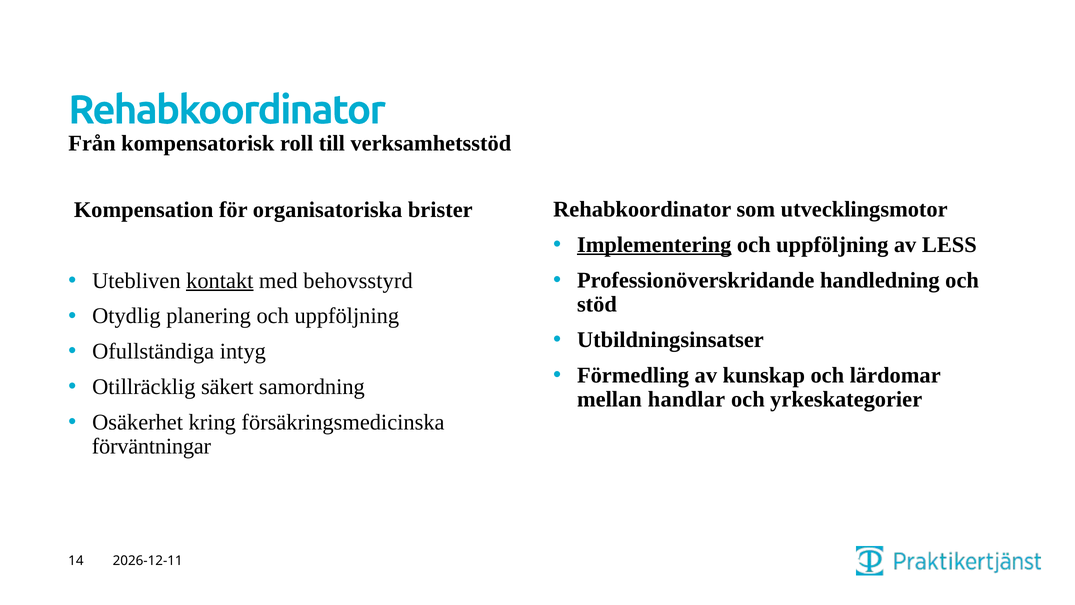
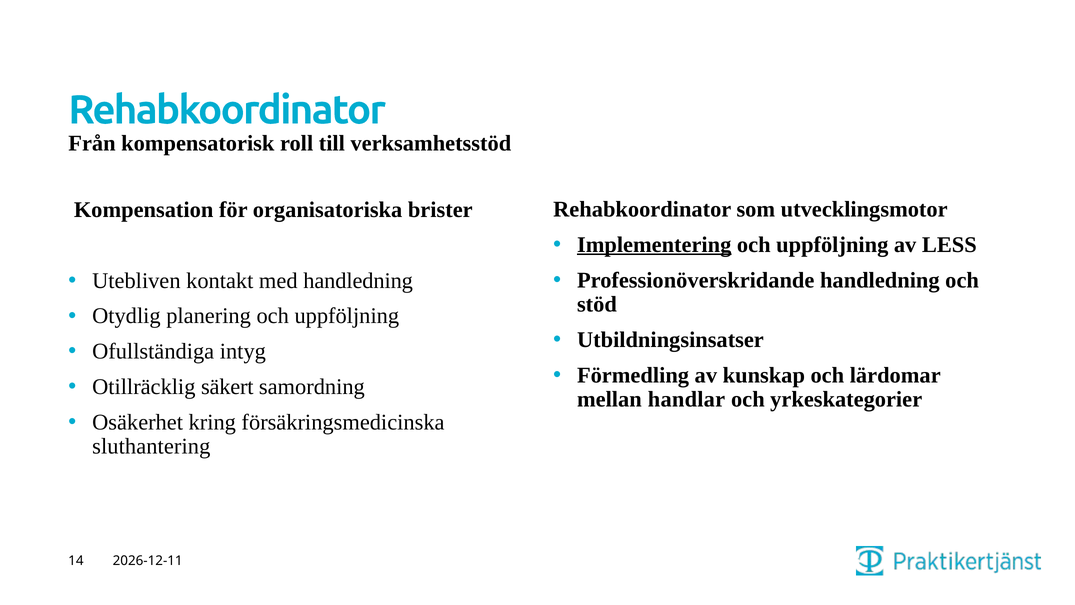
kontakt underline: present -> none (220, 280)
med behovsstyrd: behovsstyrd -> handledning (358, 280)
förväntningar: förväntningar -> sluthantering (151, 446)
